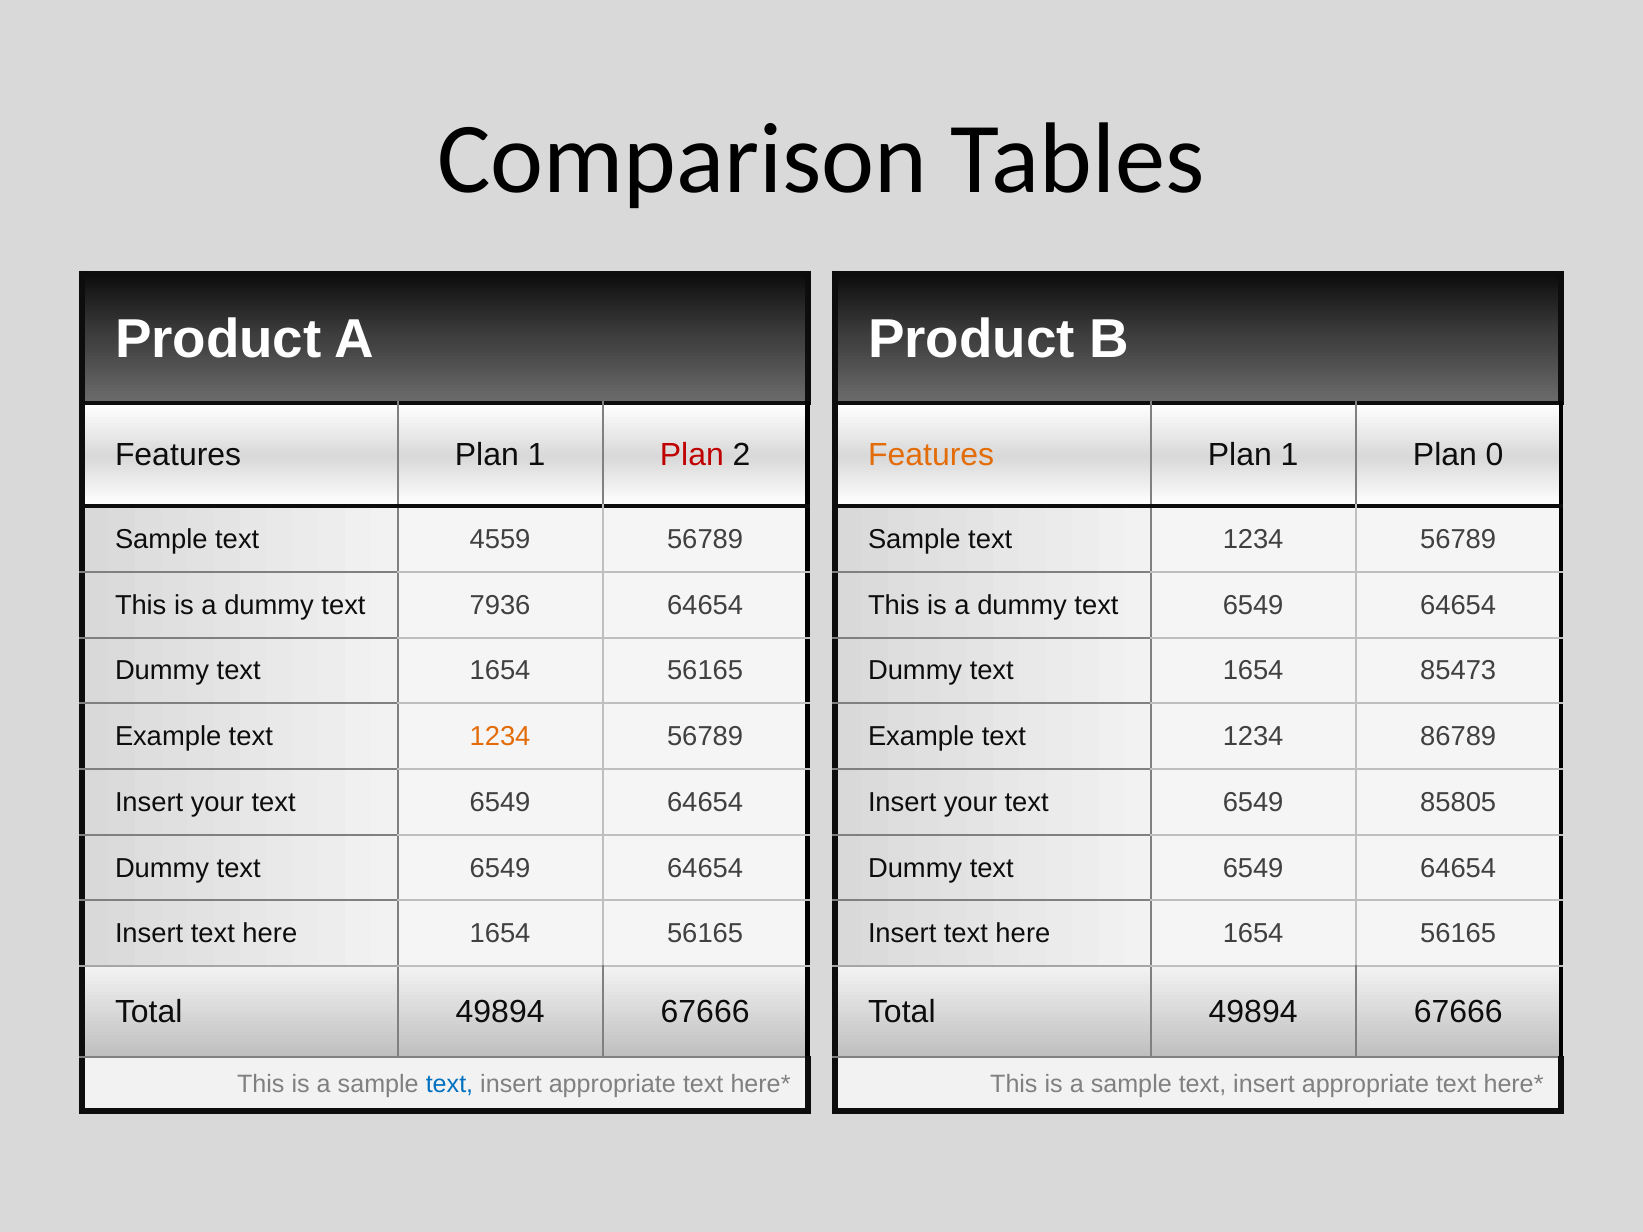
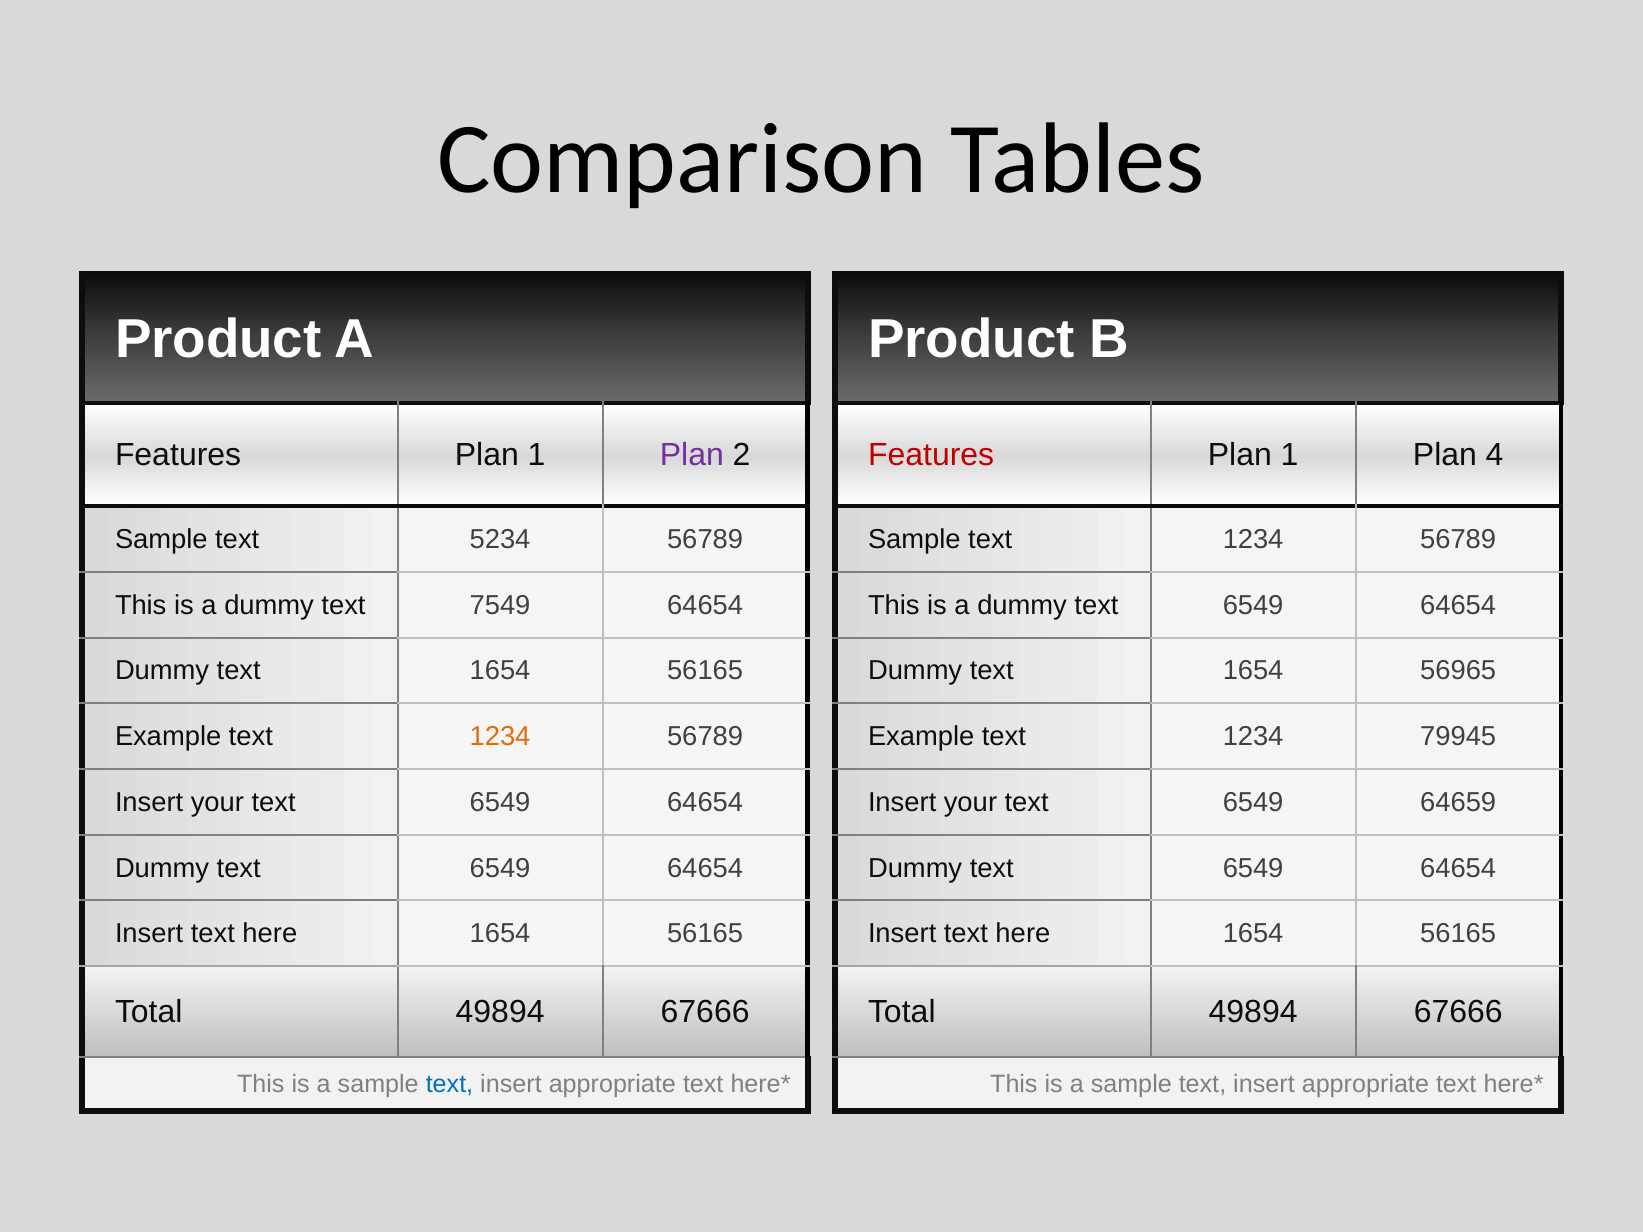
Plan colour: red -> purple (692, 455)
Features colour: orange -> red (931, 455)
0: 0 -> 4 (1495, 455)
4559: 4559 -> 5234 (500, 540)
7936: 7936 -> 7549 (500, 605)
85473: 85473 -> 56965 (1458, 671)
86789: 86789 -> 79945 (1458, 737)
85805: 85805 -> 64659 (1458, 803)
